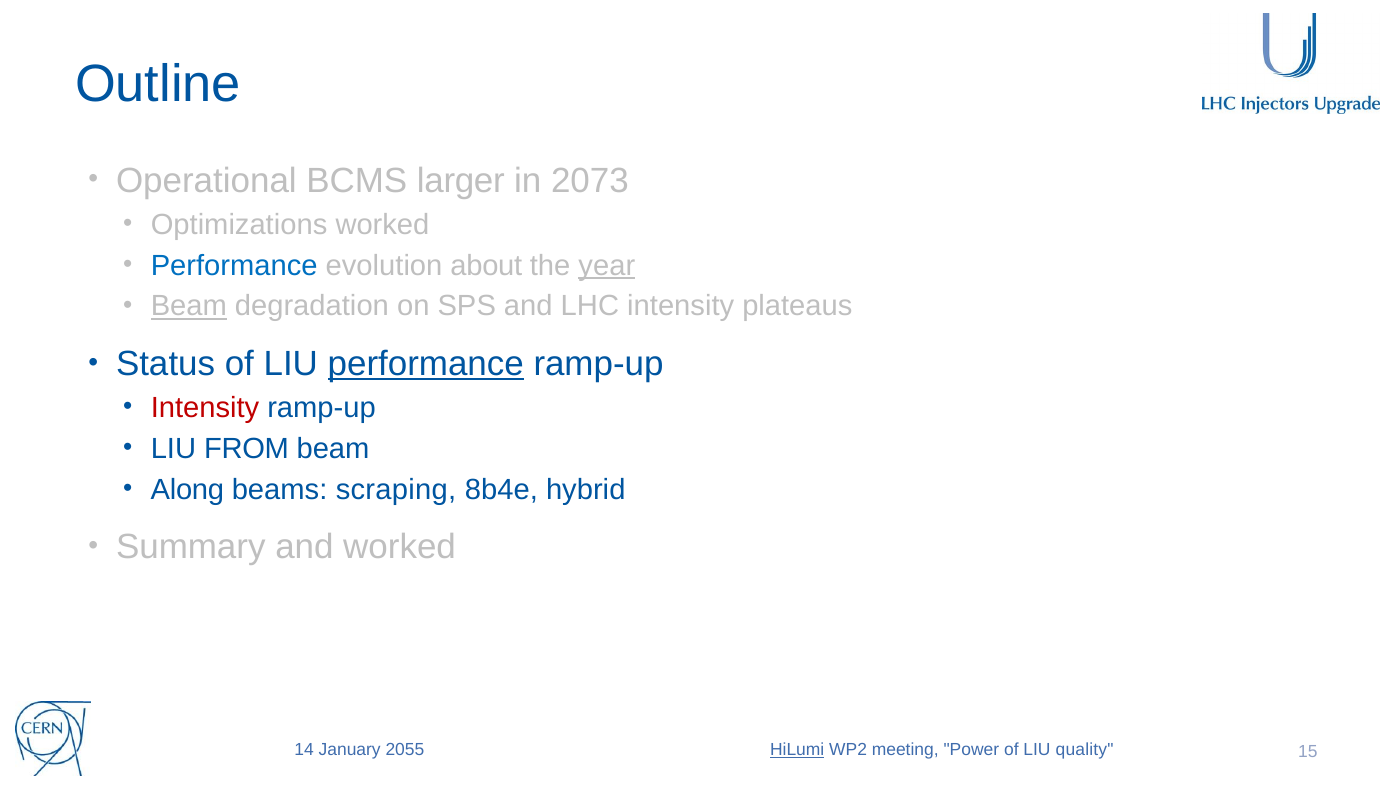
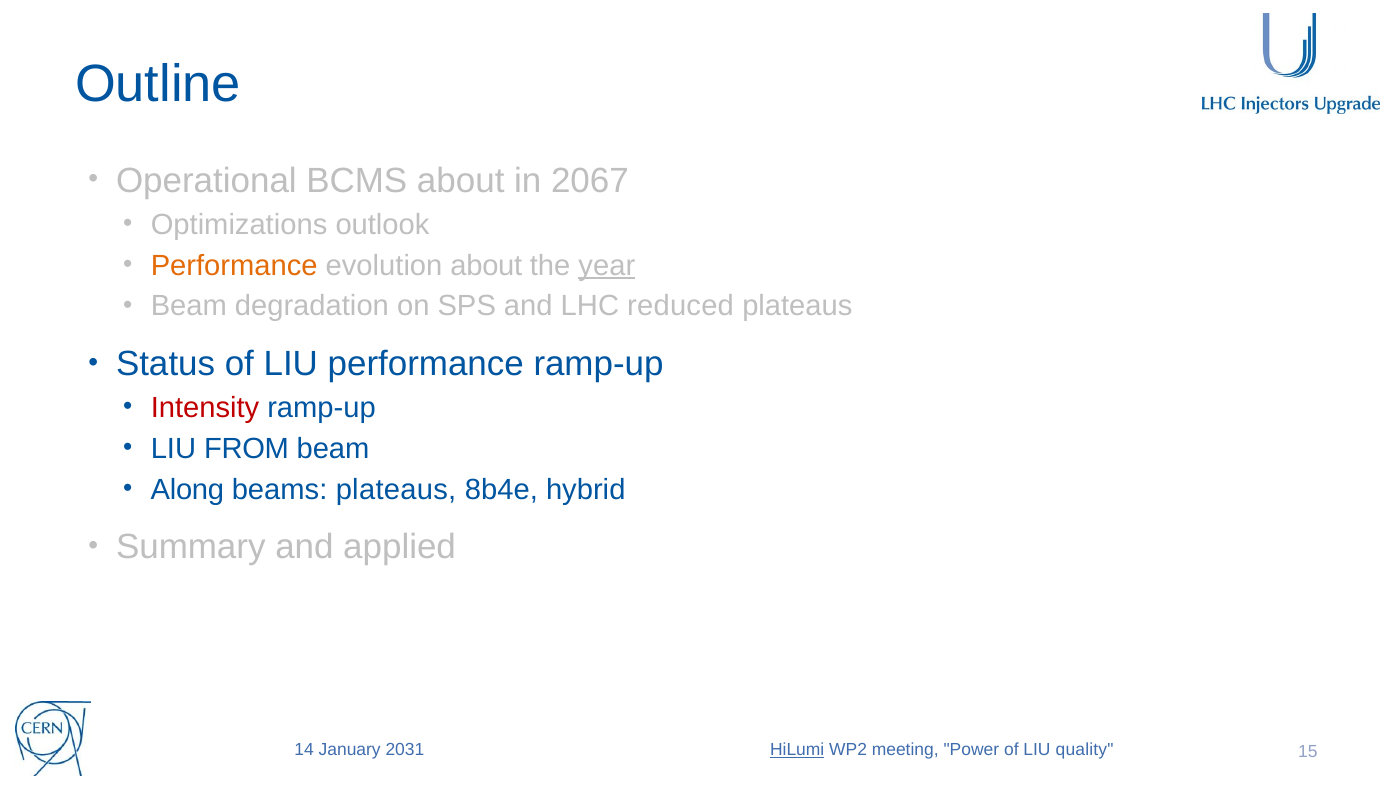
BCMS larger: larger -> about (461, 181)
2073: 2073 -> 2067 (590, 181)
Optimizations worked: worked -> outlook (382, 224)
Performance colour: blue -> orange (234, 265)
Beam underline: present -> none (189, 306)
LHC intensity: intensity -> reduced (681, 306)
performance underline: present -> none (426, 364)
beams scraping: scraping -> plateaus (396, 489)
and worked: worked -> applied (400, 546)
2055: 2055 -> 2031 (405, 749)
